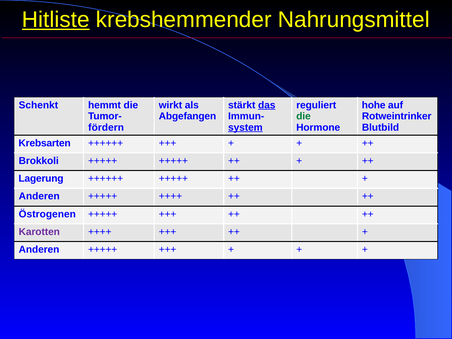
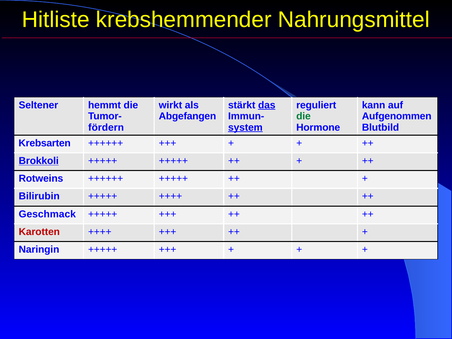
Hitliste underline: present -> none (56, 20)
Schenkt: Schenkt -> Seltener (38, 105)
hohe: hohe -> kann (374, 105)
Rotweintrinker: Rotweintrinker -> Aufgenommen (397, 116)
Brokkoli underline: none -> present (39, 161)
Lagerung: Lagerung -> Rotweins (41, 179)
Anderen: Anderen -> Bilirubin (39, 196)
Östrogenen: Östrogenen -> Geschmack (47, 214)
Karotten colour: purple -> red (39, 232)
Anderen: Anderen -> Naringin (39, 249)
